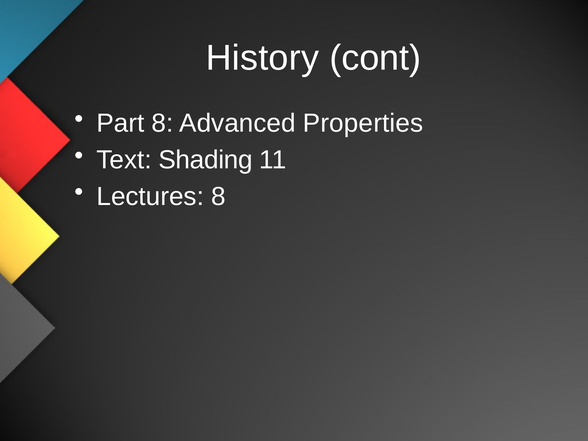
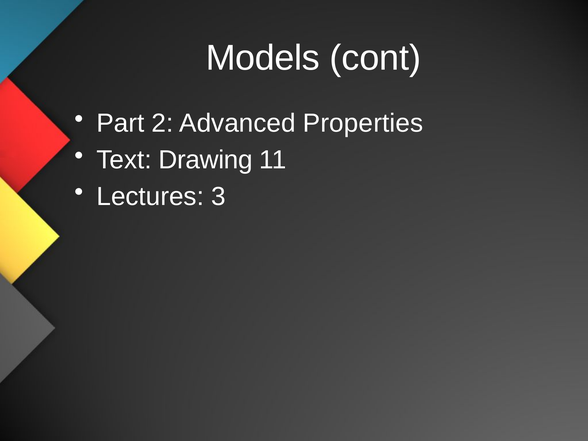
History: History -> Models (263, 58)
Part 8: 8 -> 2 (163, 123)
Shading: Shading -> Drawing (206, 160)
Lectures 8: 8 -> 3 (218, 197)
